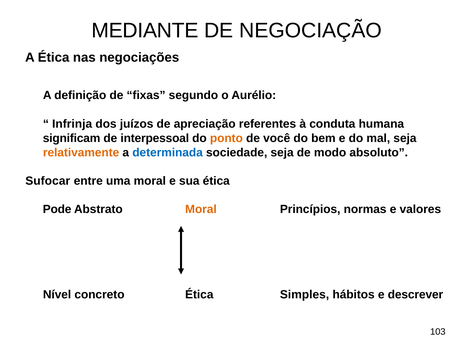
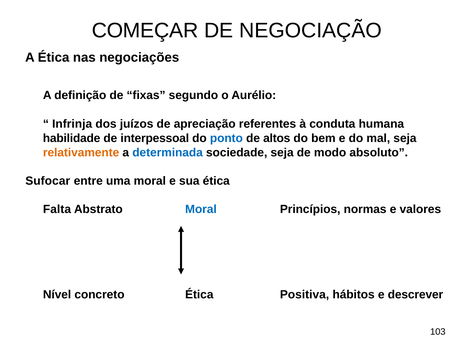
MEDIANTE: MEDIANTE -> COMEÇAR (145, 31)
significam: significam -> habilidade (72, 138)
ponto colour: orange -> blue (226, 138)
você: você -> altos (277, 138)
Pode: Pode -> Falta (57, 210)
Moral colour: orange -> blue (201, 210)
Simples: Simples -> Positiva (305, 295)
